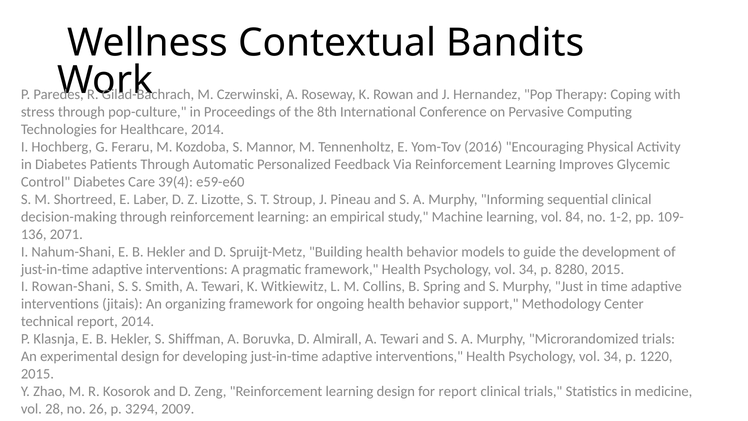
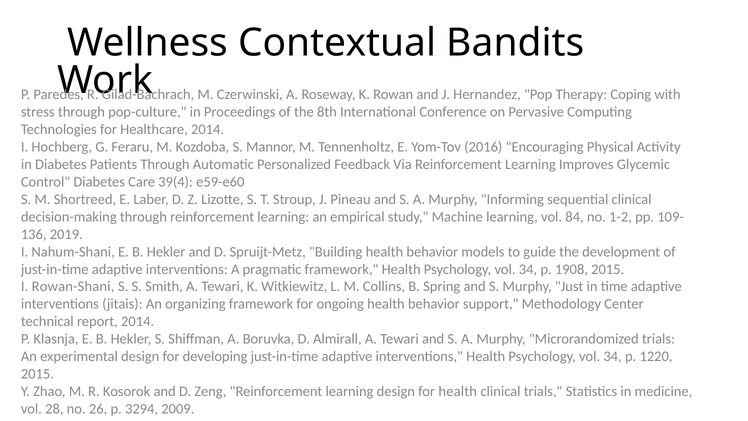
2071: 2071 -> 2019 (66, 234)
8280: 8280 -> 1908 (571, 269)
for report: report -> health (458, 391)
